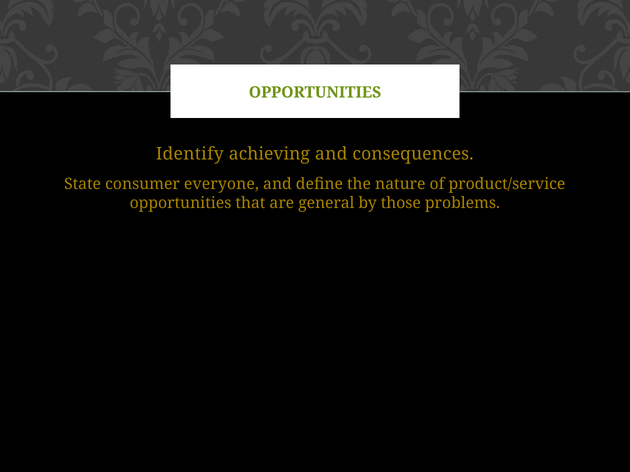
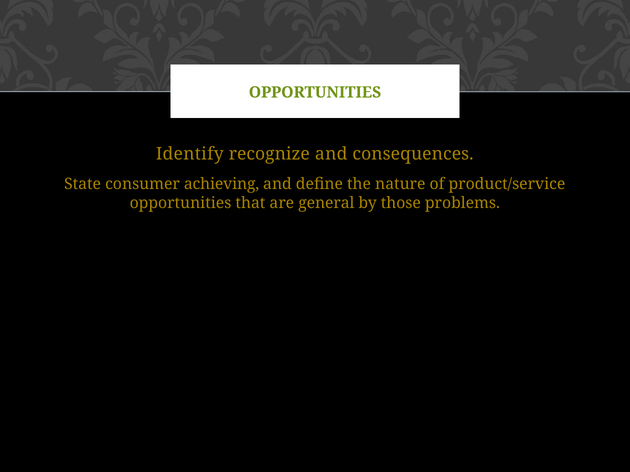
achieving: achieving -> recognize (269, 154)
everyone: everyone -> achieving (222, 184)
